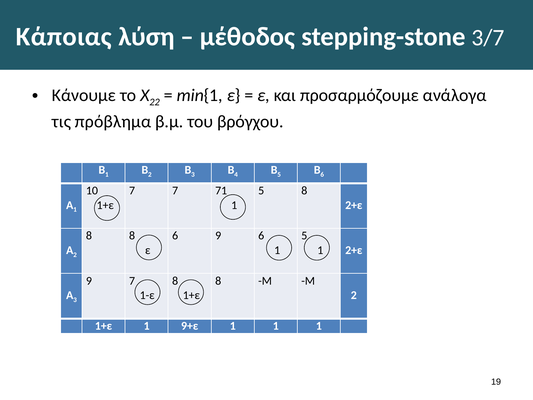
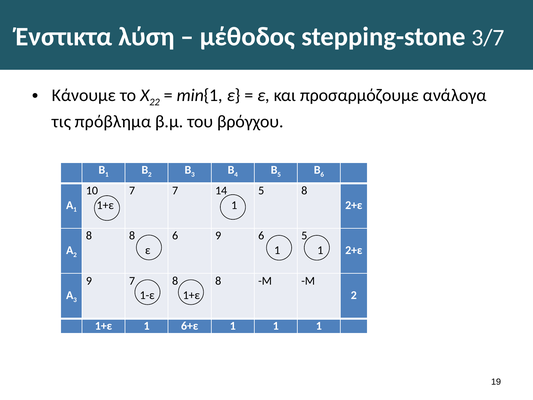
Κάποιας: Κάποιας -> Ένστικτα (64, 37)
71: 71 -> 14 (221, 190)
9+ε: 9+ε -> 6+ε (190, 326)
